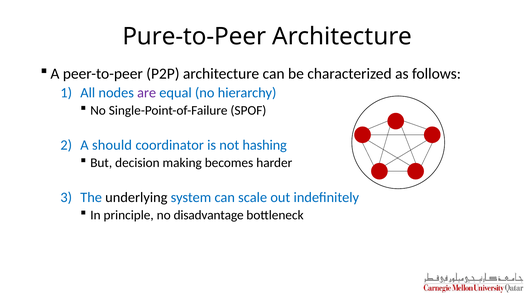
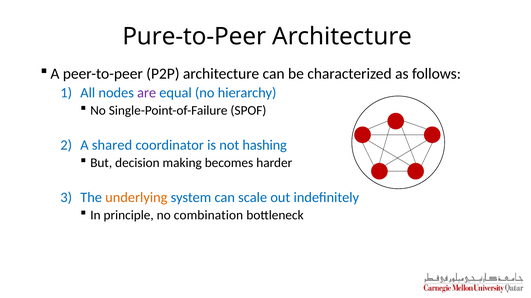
should: should -> shared (112, 145)
underlying colour: black -> orange (136, 198)
disadvantage: disadvantage -> combination (208, 216)
